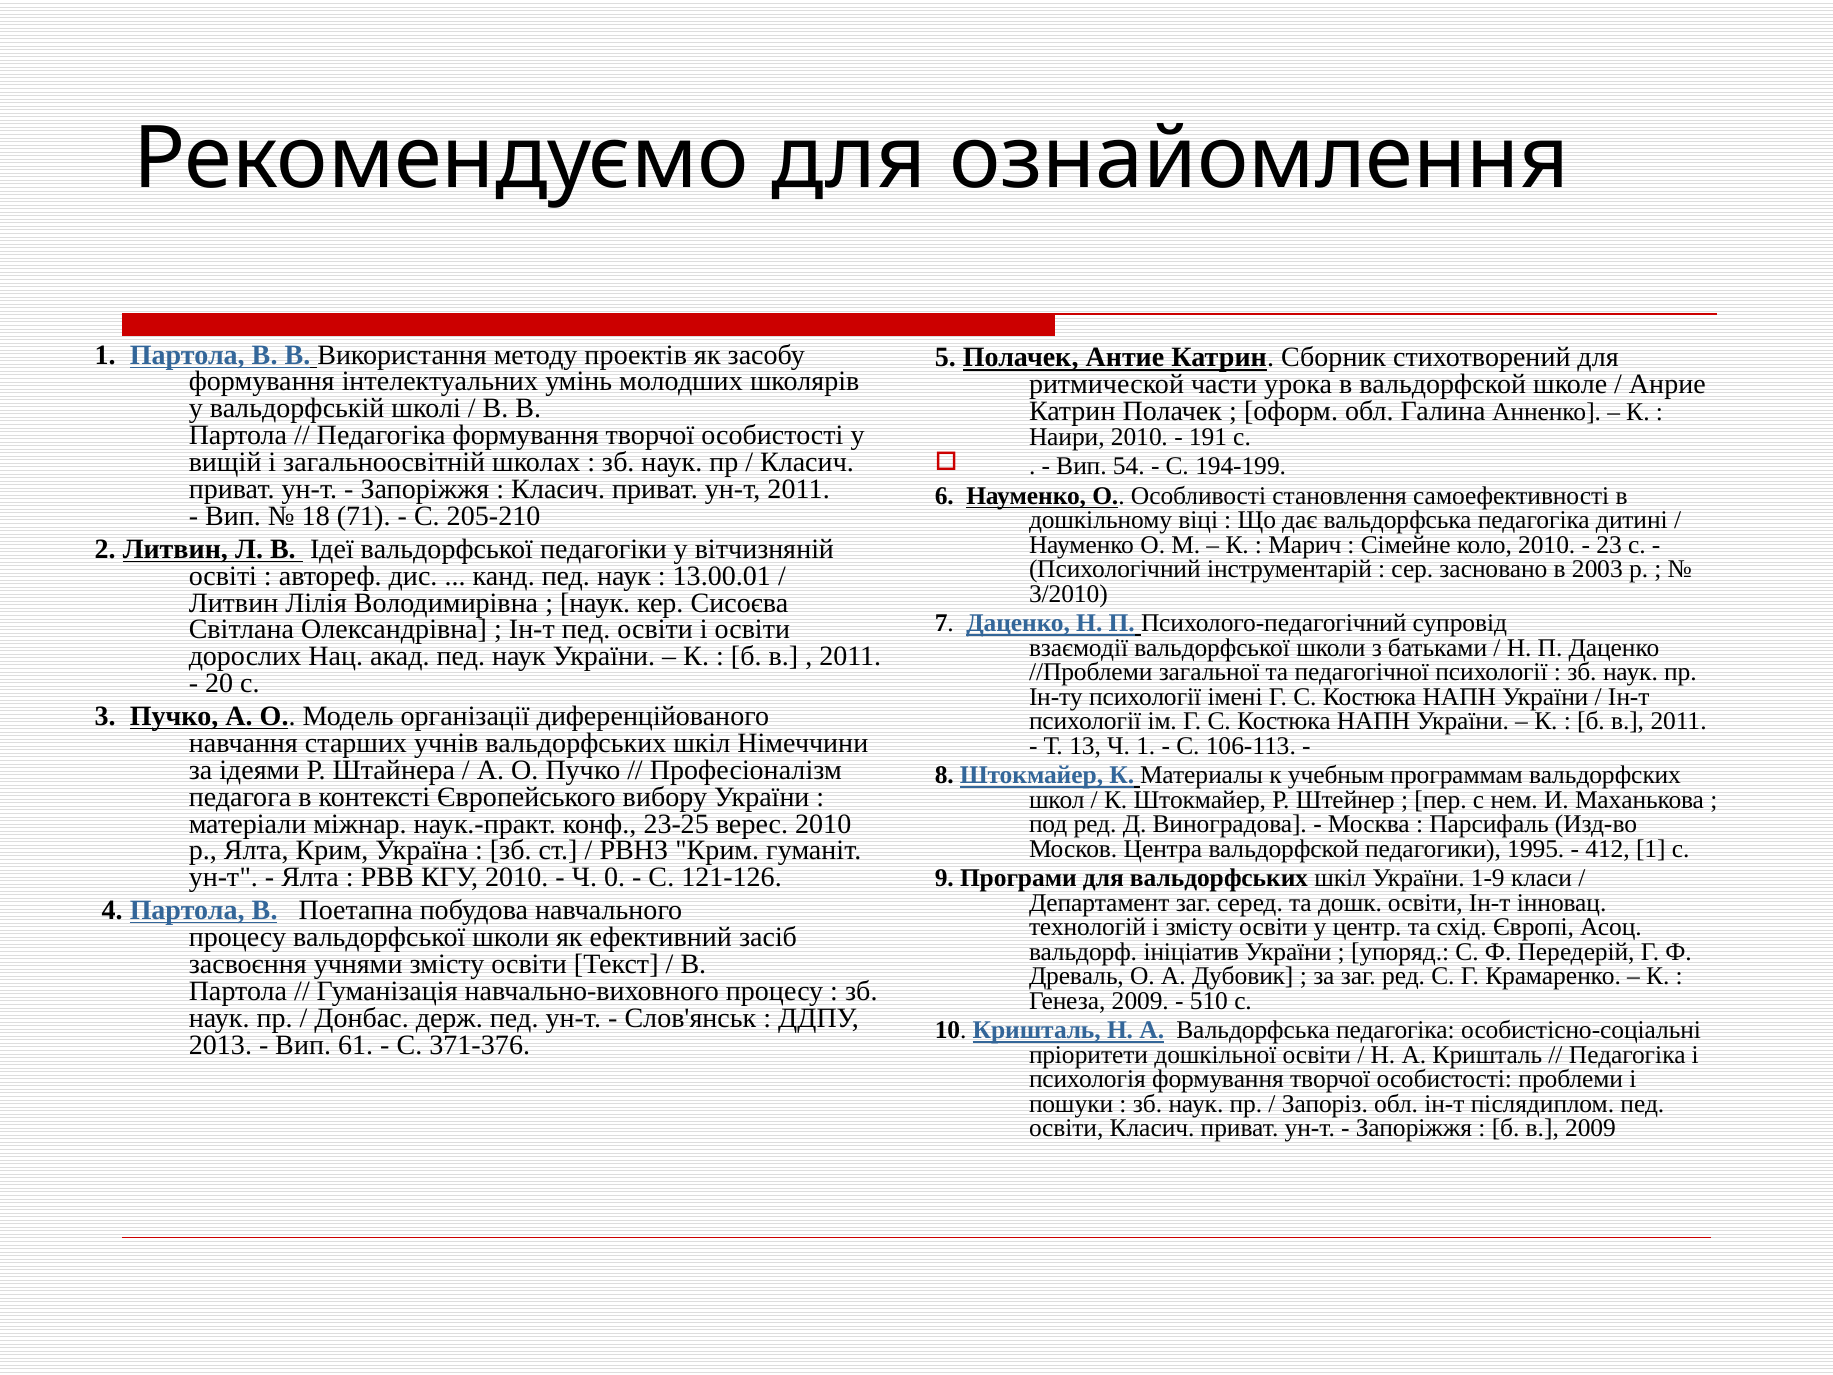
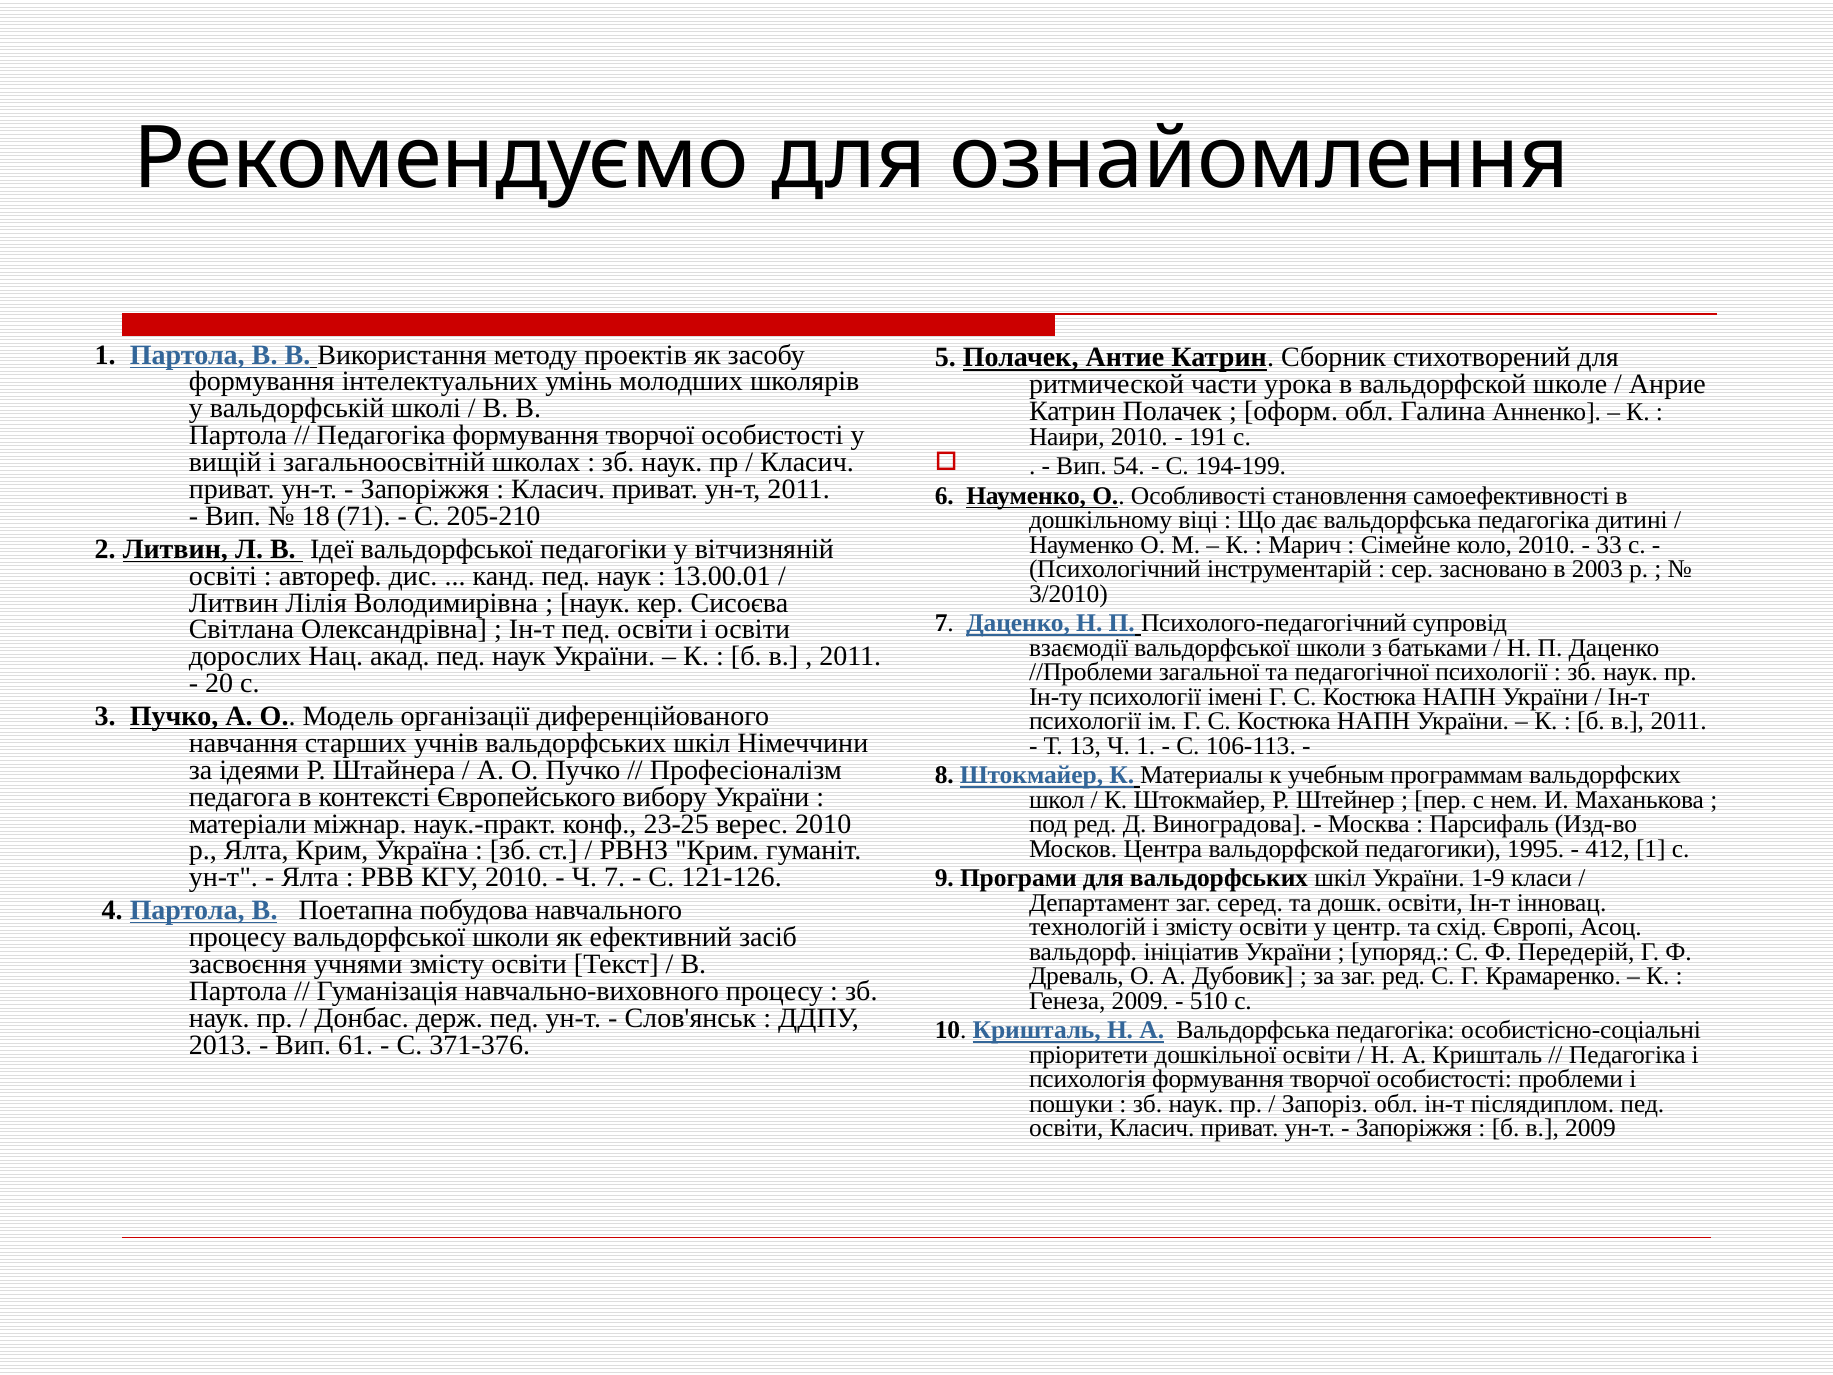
23: 23 -> 33 (1609, 545)
Ч 0: 0 -> 7 (615, 877)
